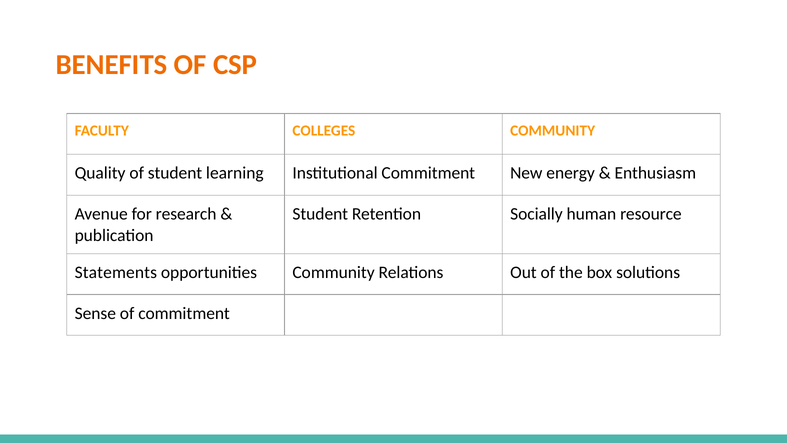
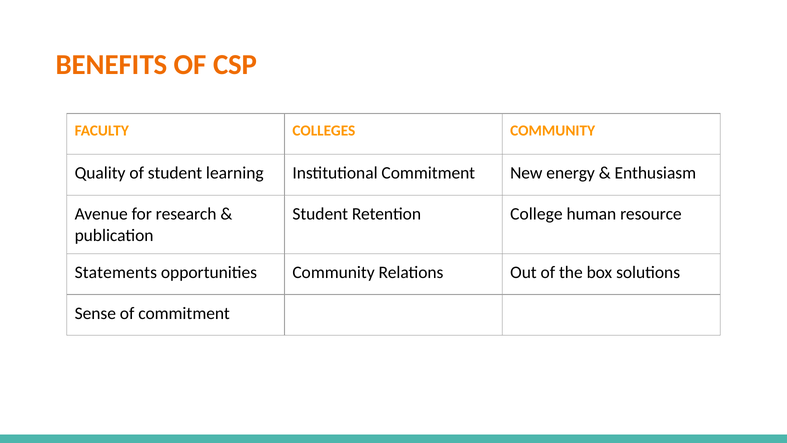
Socially: Socially -> College (536, 214)
